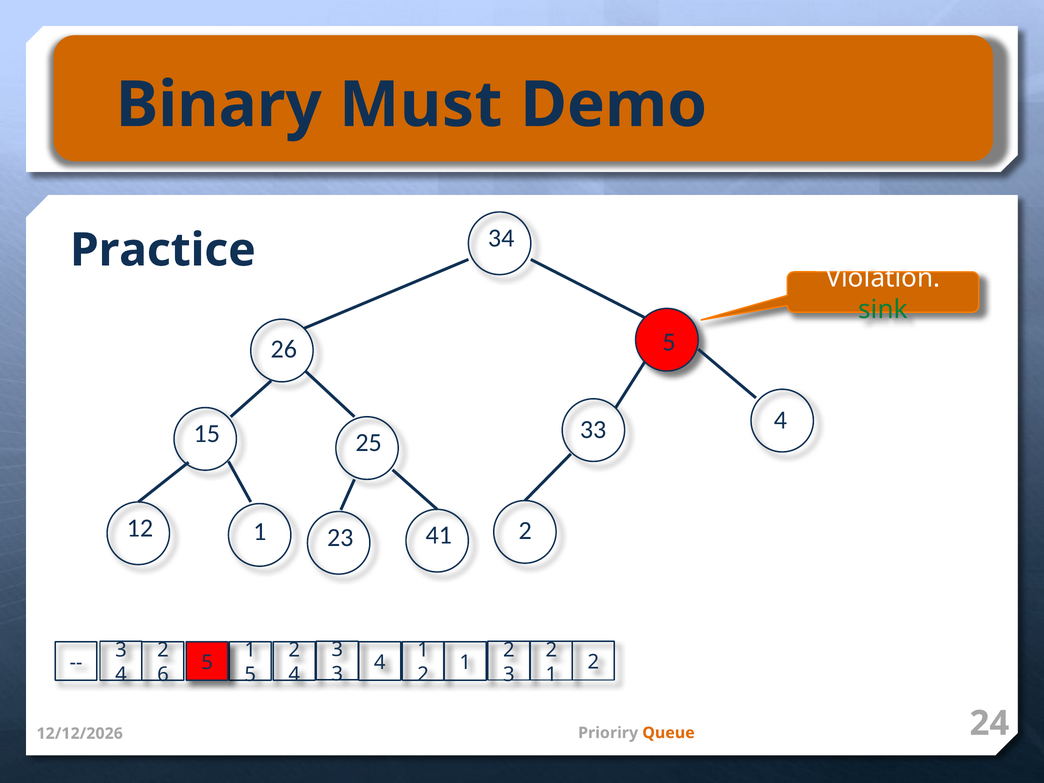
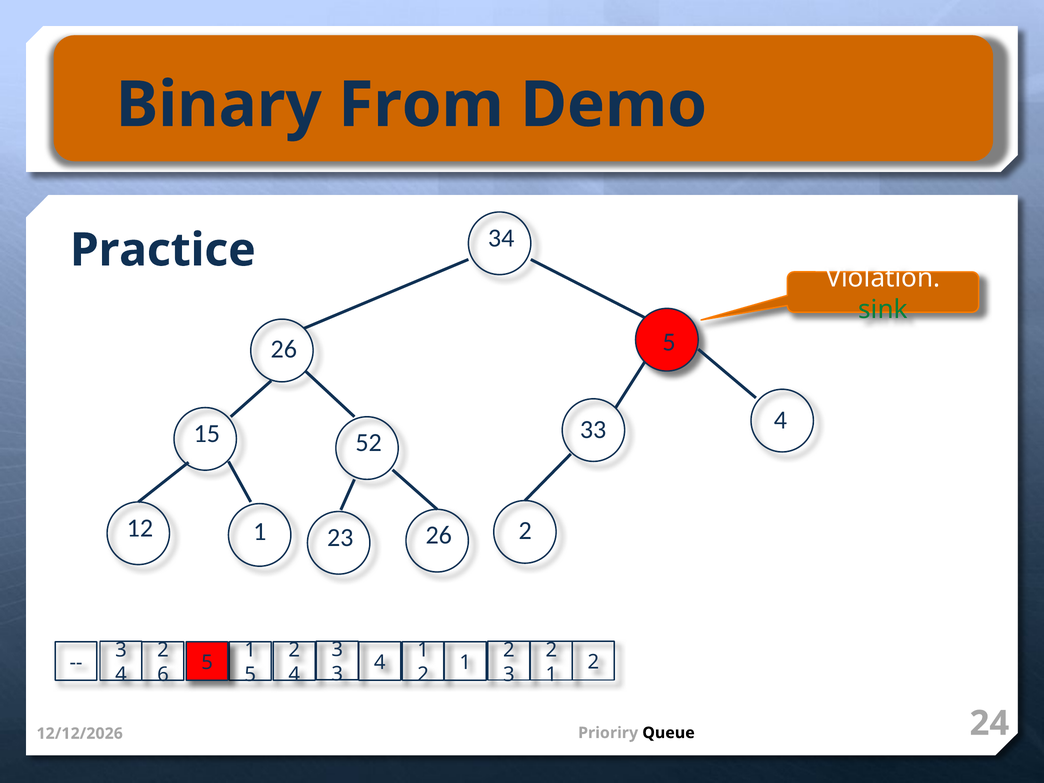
Must: Must -> From (421, 105)
25: 25 -> 52 (369, 443)
23 41: 41 -> 26 (439, 535)
Queue colour: orange -> black (669, 733)
